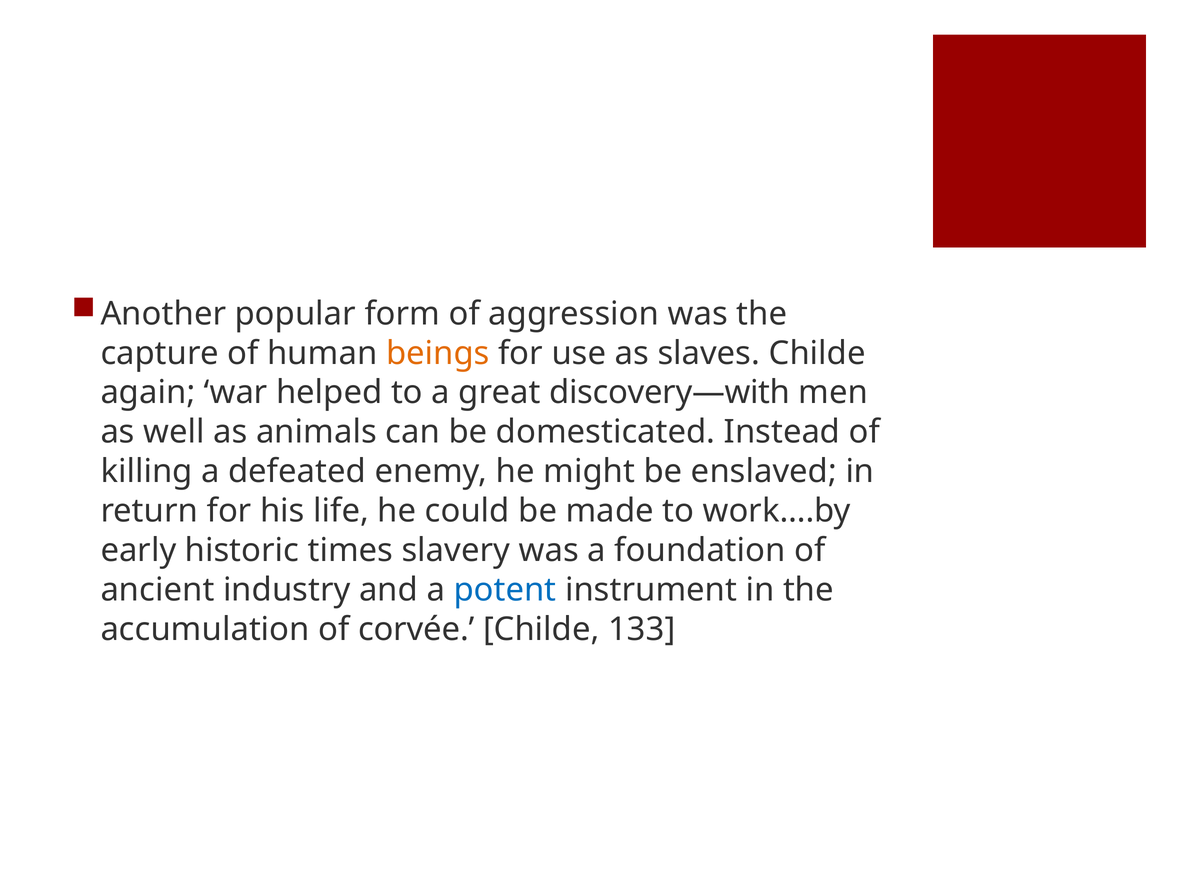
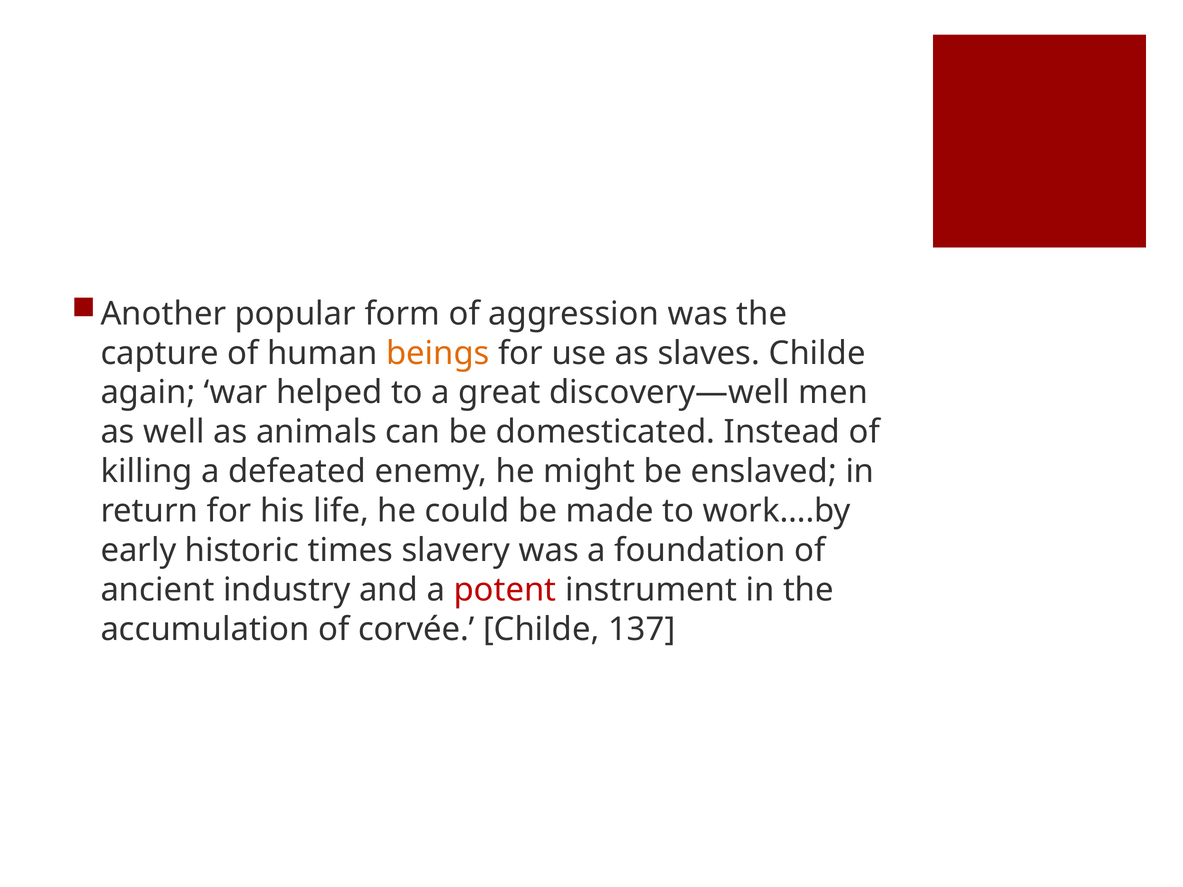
discovery—with: discovery—with -> discovery—well (669, 393)
potent colour: blue -> red (505, 590)
133: 133 -> 137 (642, 629)
